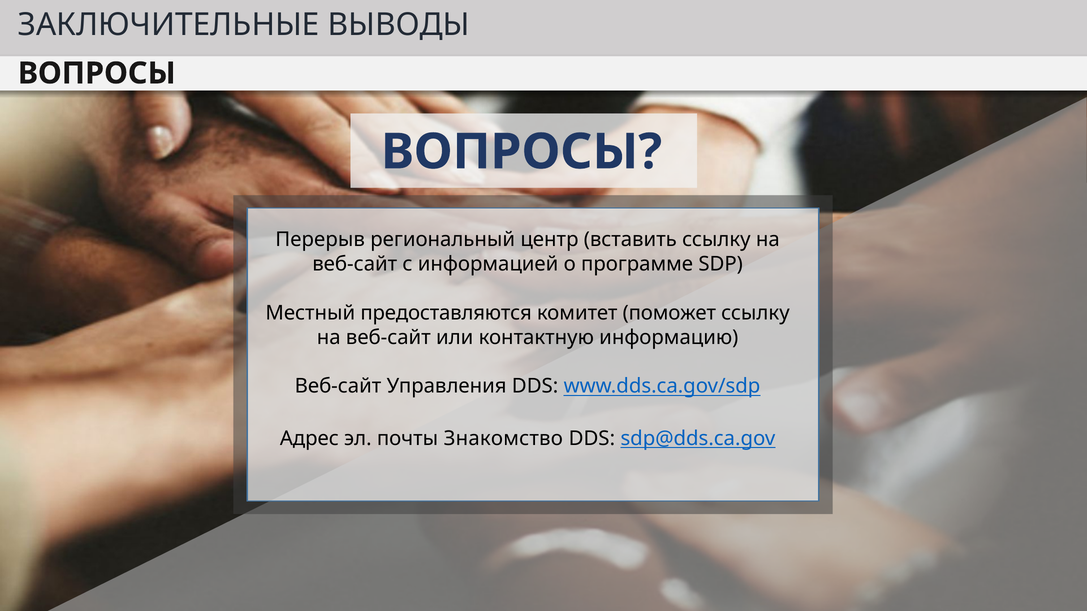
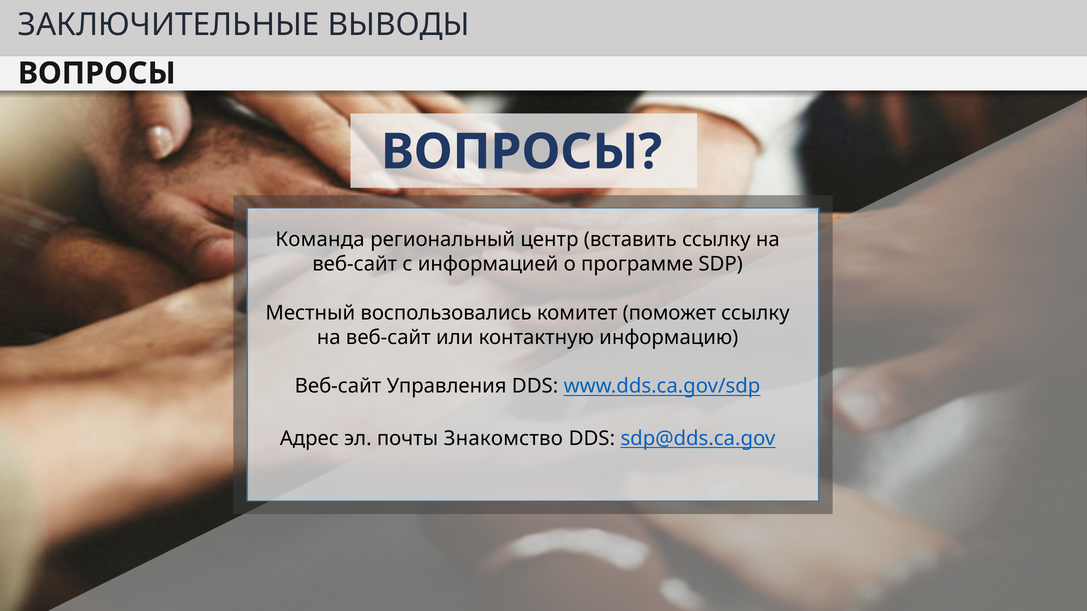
Перерыв: Перерыв -> Команда (320, 240)
предоставляются: предоставляются -> воспользовались (446, 313)
